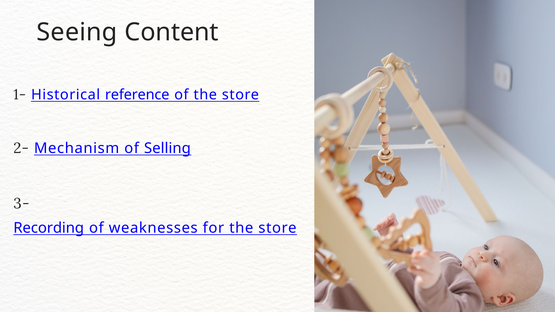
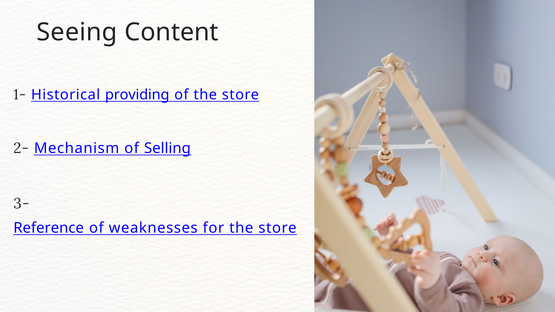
reference: reference -> providing (137, 95)
Recording: Recording -> Reference (49, 228)
